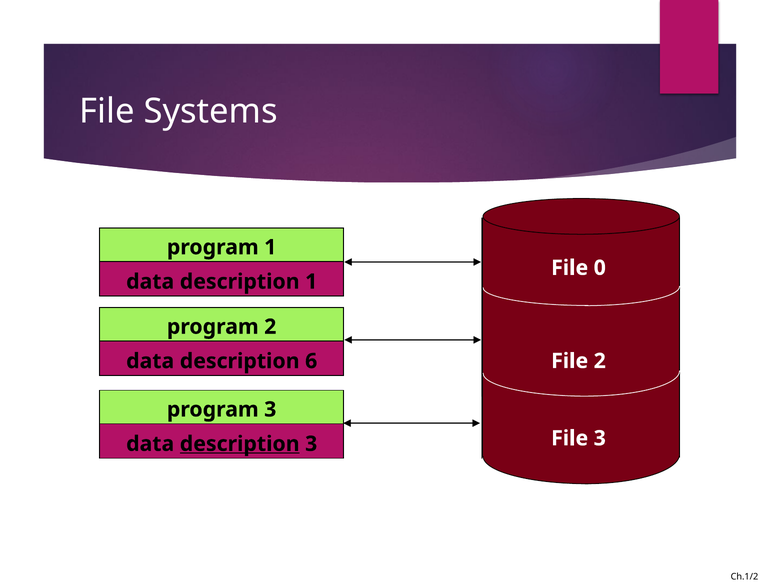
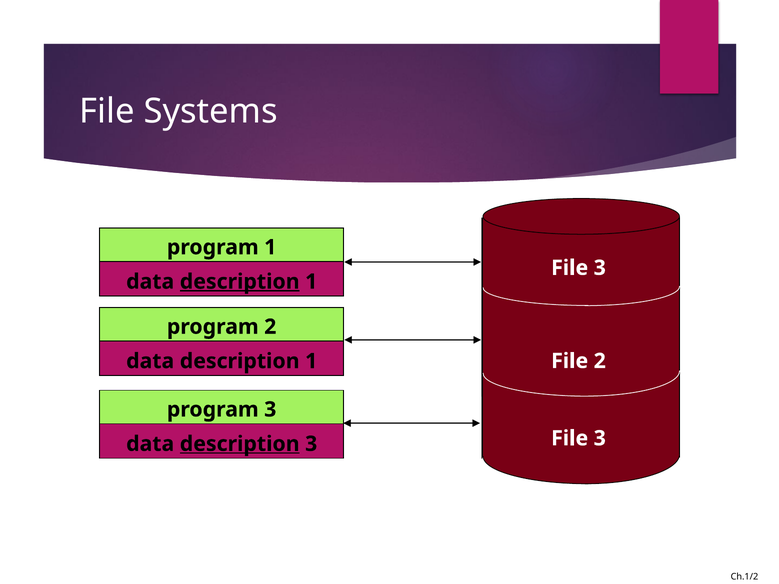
0: 0 -> 3 (600, 268)
description underline: none -> present (240, 282)
6: 6 -> 1 (311, 361)
